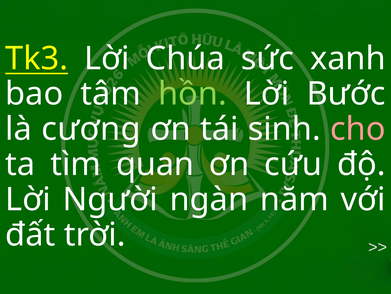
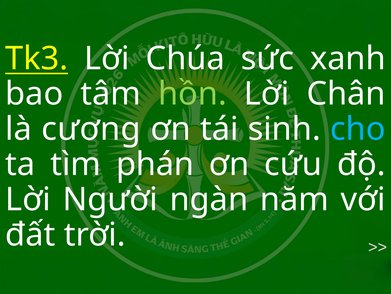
Bước: Bước -> Chân (346, 94)
cho colour: pink -> light blue (358, 129)
quan: quan -> phán (155, 164)
